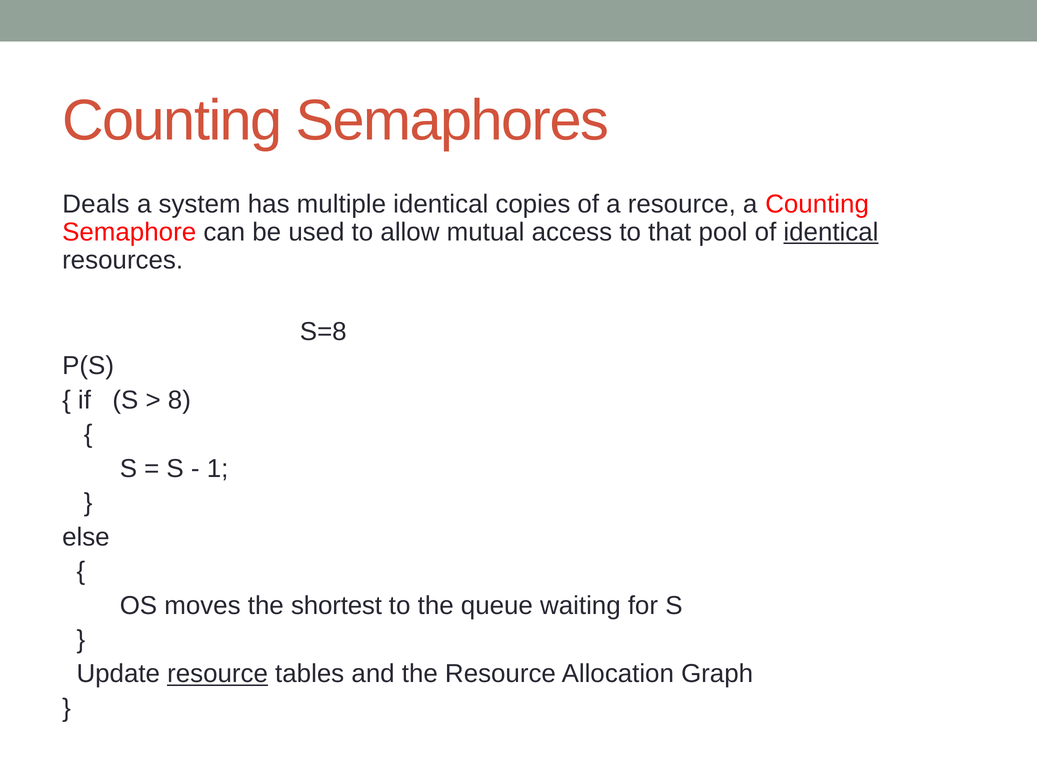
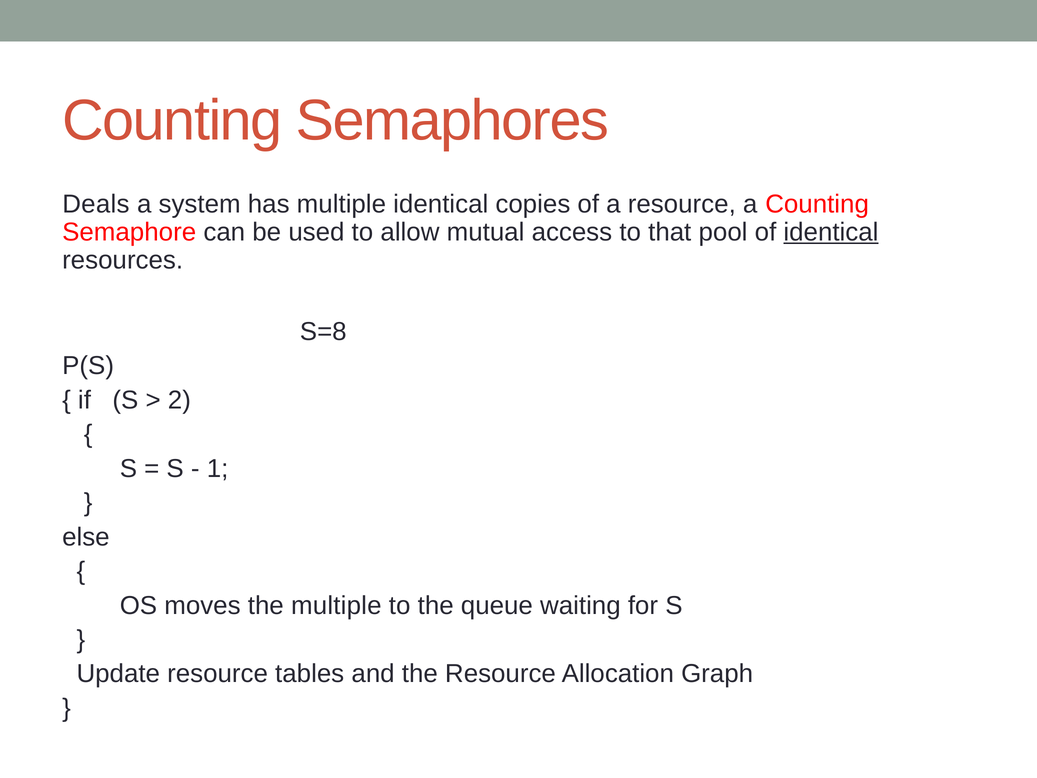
8: 8 -> 2 (179, 400)
the shortest: shortest -> multiple (336, 605)
resource underline: present -> none (218, 674)
